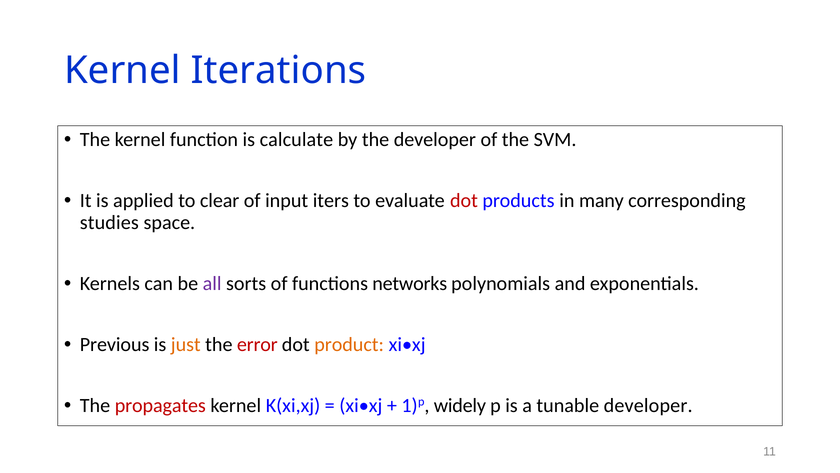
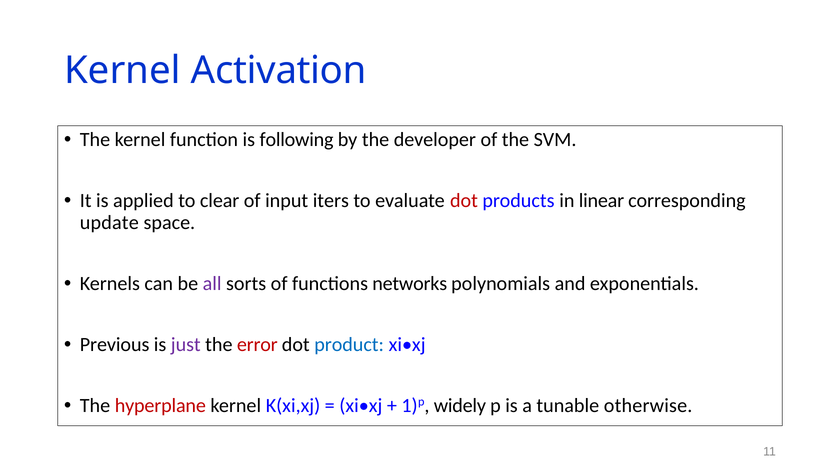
Iterations: Iterations -> Activation (279, 71)
calculate: calculate -> following (297, 140)
many: many -> linear (601, 201)
studies: studies -> update (109, 222)
just colour: orange -> purple (186, 344)
product colour: orange -> blue (349, 344)
propagates: propagates -> hyperplane (160, 405)
tunable developer: developer -> otherwise (648, 405)
